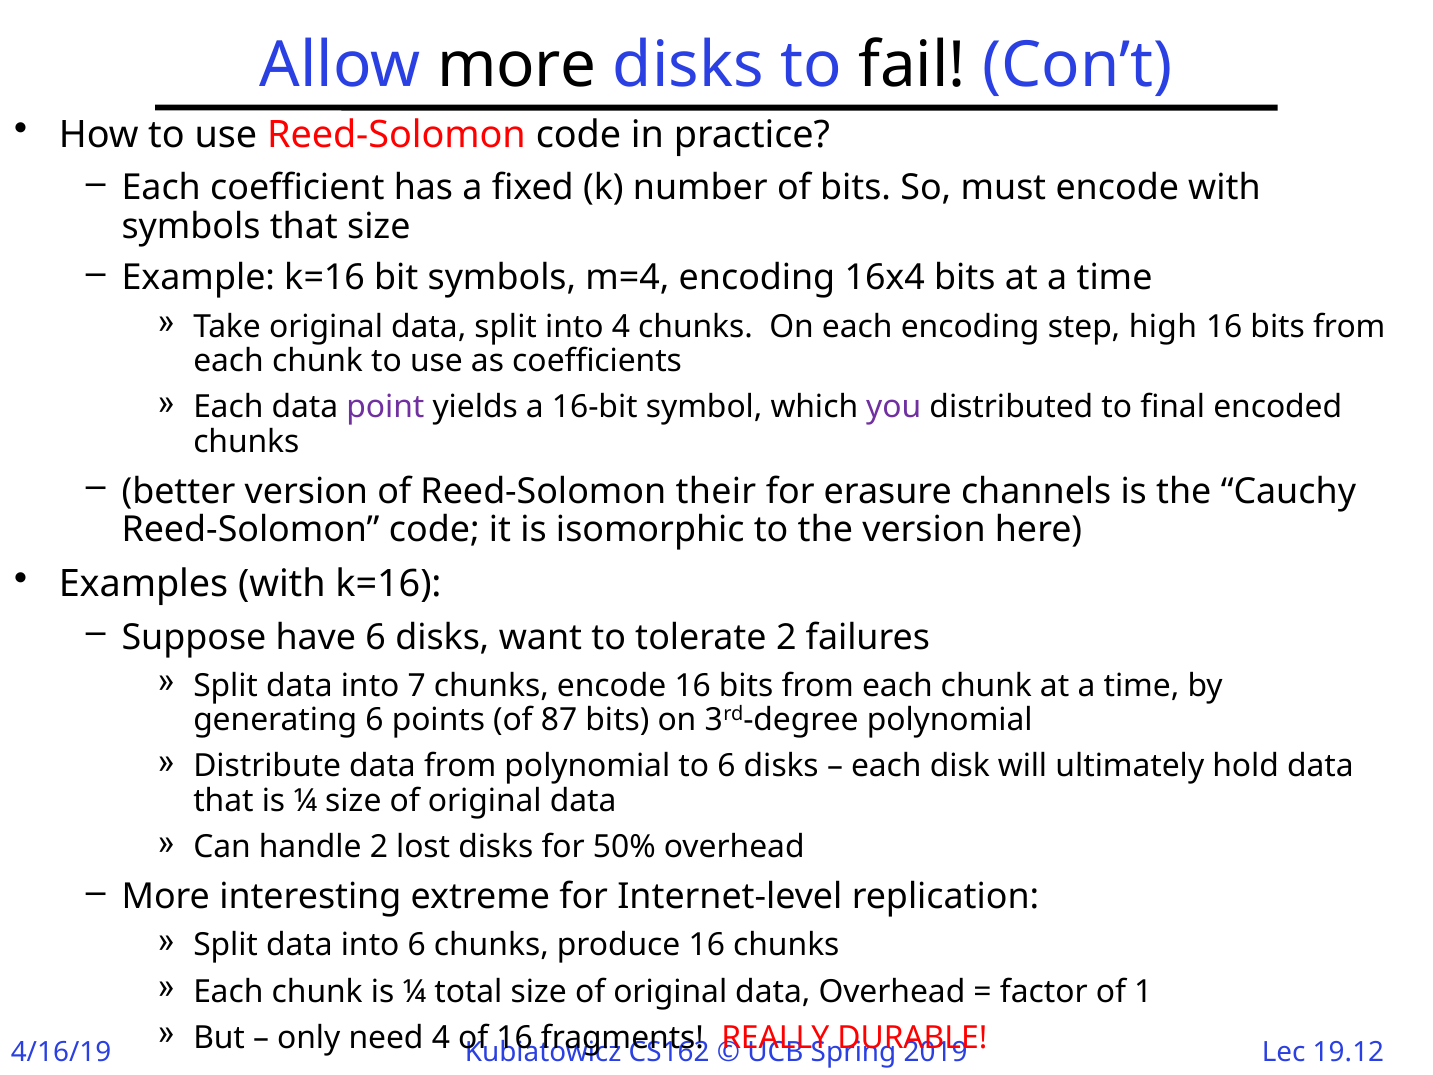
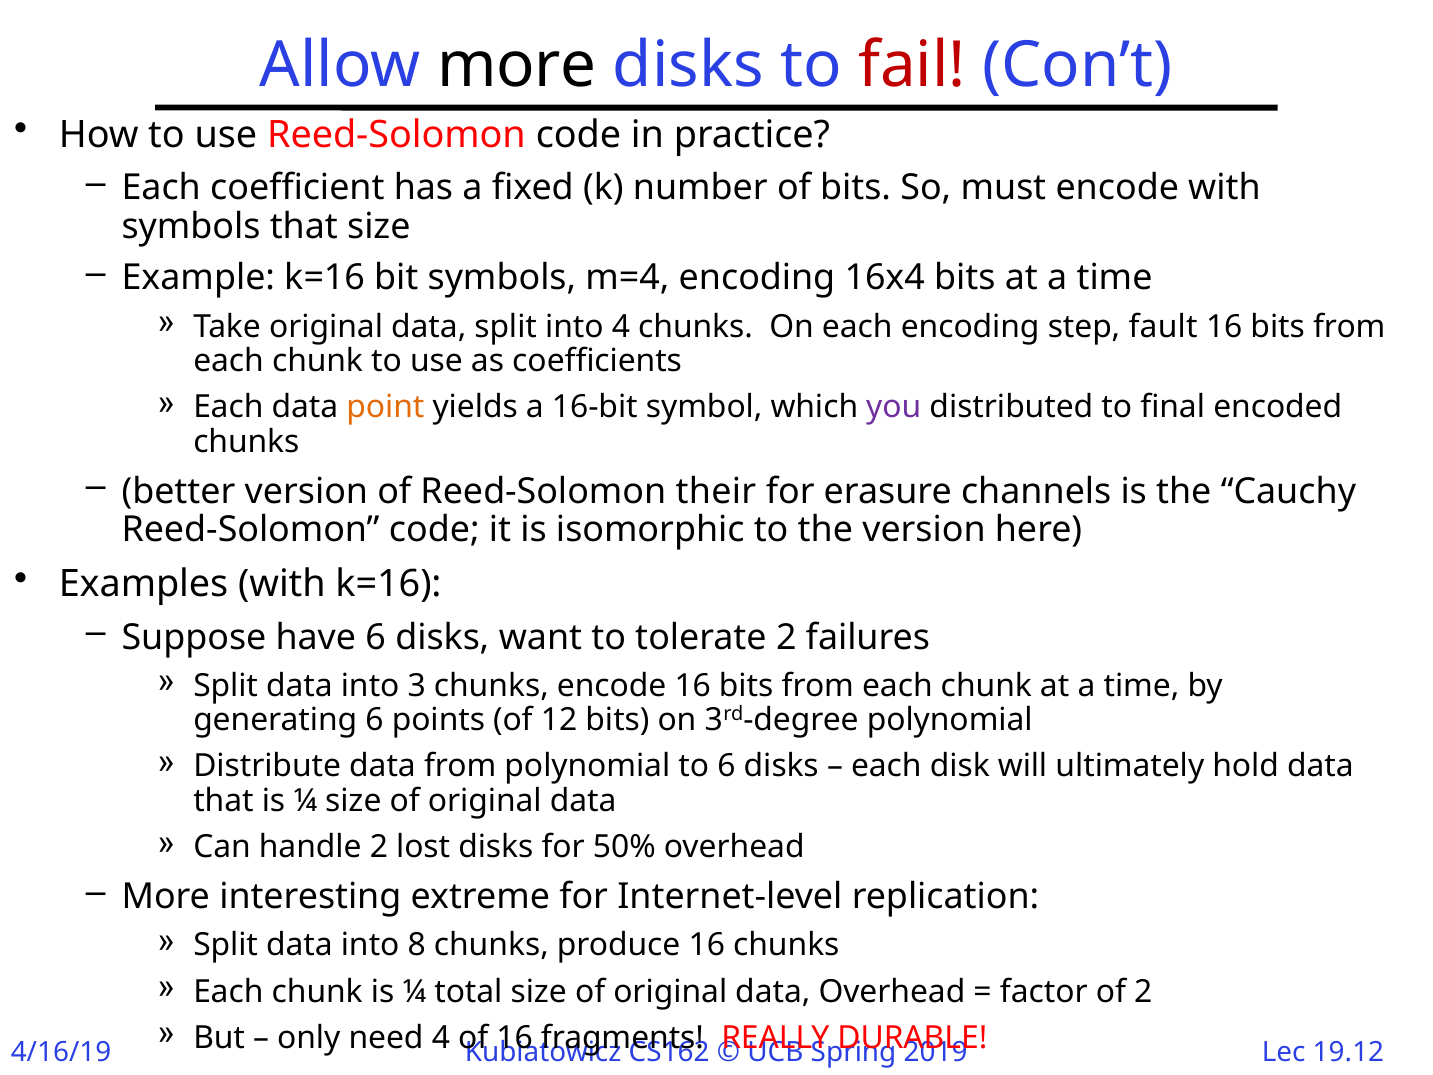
fail colour: black -> red (912, 65)
high: high -> fault (1163, 327)
point colour: purple -> orange (385, 407)
7: 7 -> 3 (417, 686)
87: 87 -> 12 (559, 720)
into 6: 6 -> 8 (417, 945)
of 1: 1 -> 2 (1143, 991)
